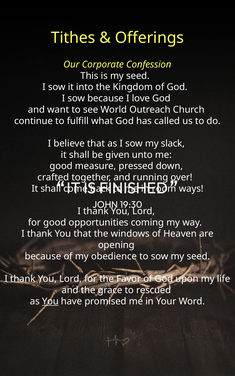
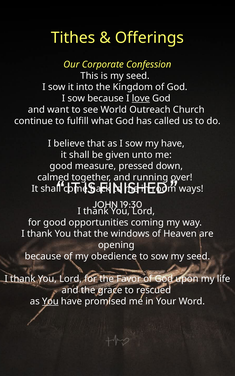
love underline: none -> present (141, 98)
my slack: slack -> have (173, 143)
crafted: crafted -> calmed (53, 177)
